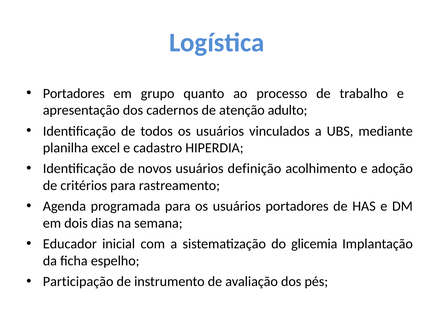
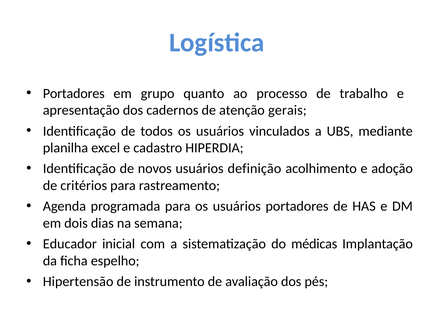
adulto: adulto -> gerais (287, 110)
glicemia: glicemia -> médicas (314, 244)
Participação: Participação -> Hipertensão (78, 282)
